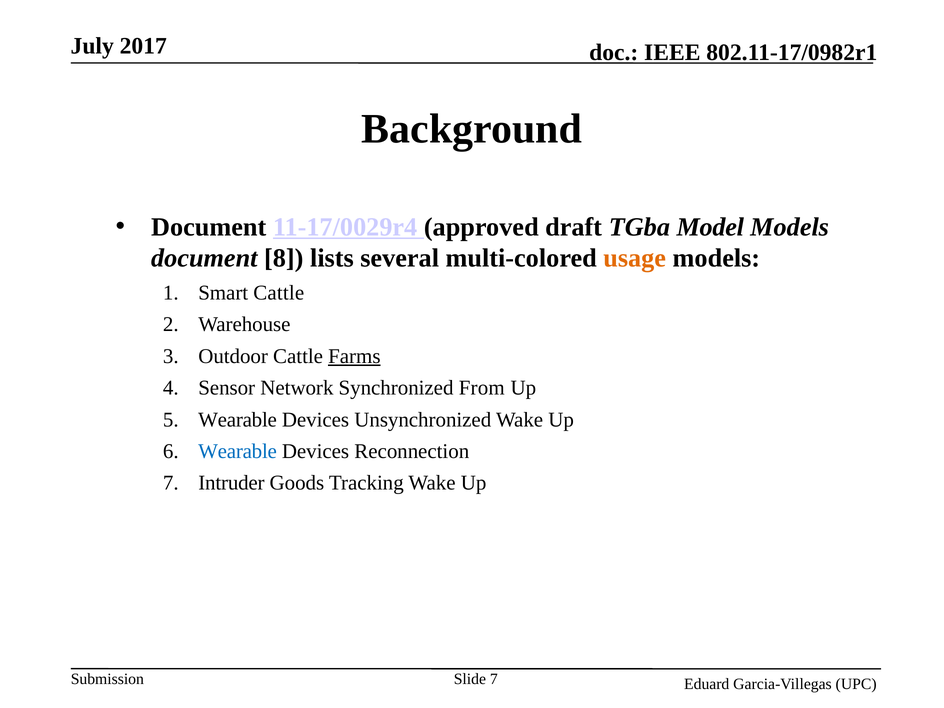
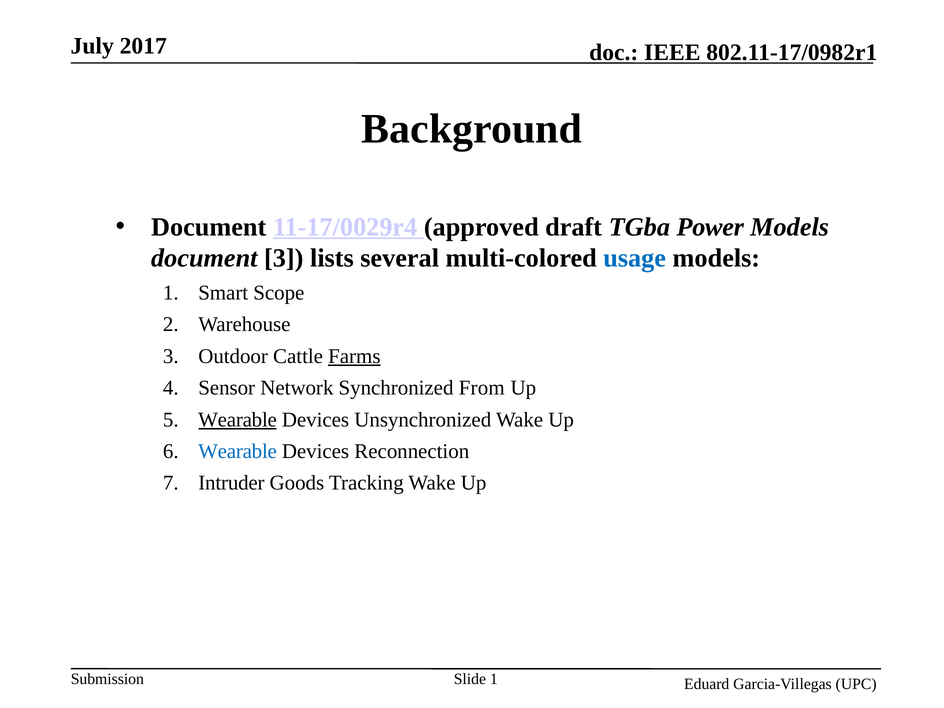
Model: Model -> Power (710, 227)
document 8: 8 -> 3 (284, 258)
usage colour: orange -> blue (635, 258)
Smart Cattle: Cattle -> Scope (279, 293)
Wearable underline: none -> present (238, 420)
Slide 7: 7 -> 1 (494, 679)
